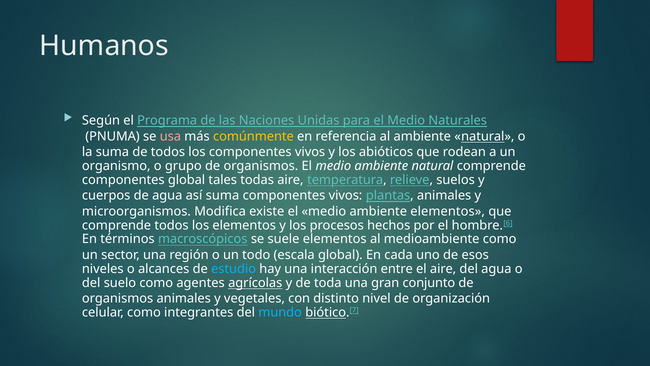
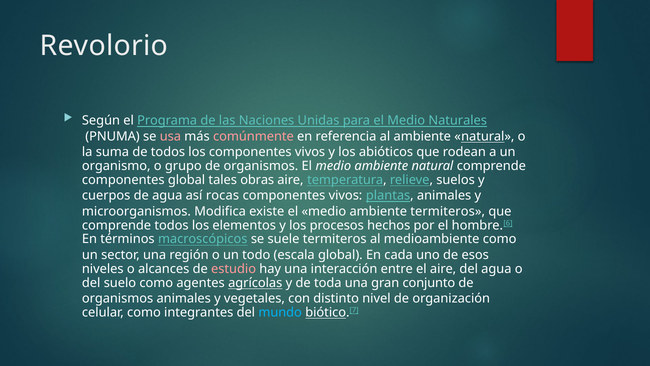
Humanos: Humanos -> Revolorio (104, 46)
comúnmente colour: yellow -> pink (253, 136)
todas: todas -> obras (257, 180)
así suma: suma -> rocas (222, 195)
ambiente elementos: elementos -> termiteros (448, 211)
suele elementos: elementos -> termiteros (335, 239)
estudio colour: light blue -> pink (234, 269)
